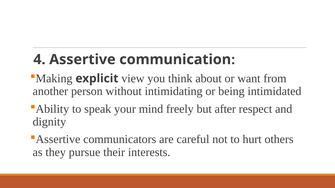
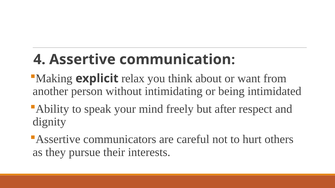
view: view -> relax (133, 79)
